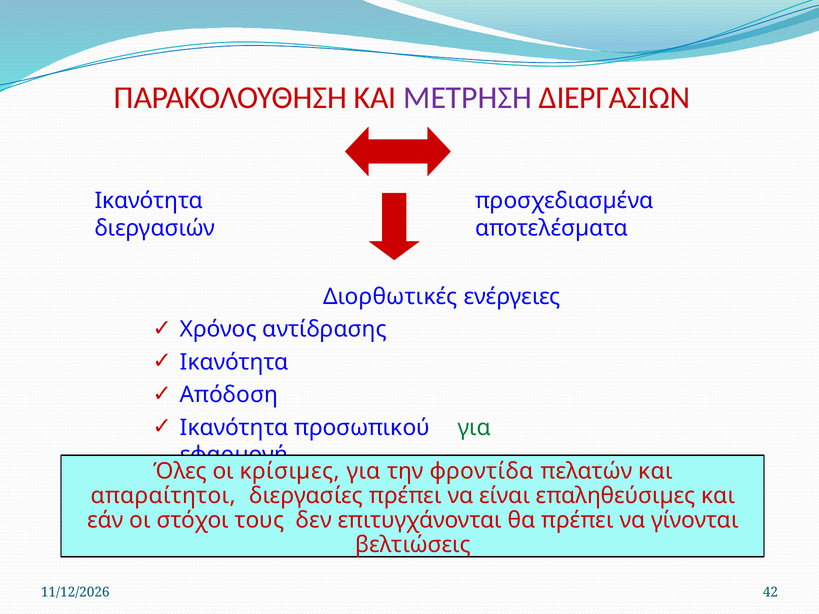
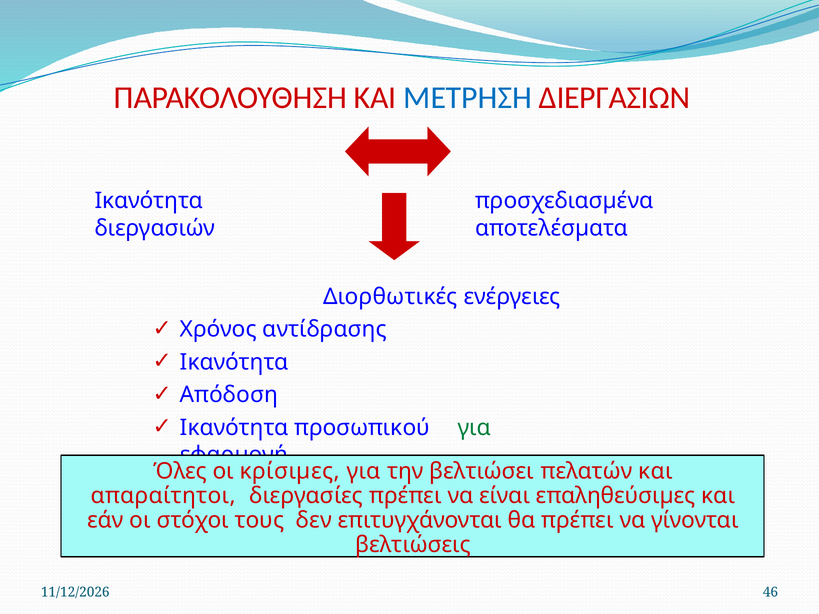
ΜΕΤΡΗΣΗ colour: purple -> blue (468, 98)
φροντίδα: φροντίδα -> βελτιώσει (482, 471)
42: 42 -> 46 (770, 593)
